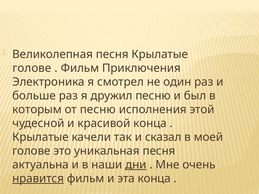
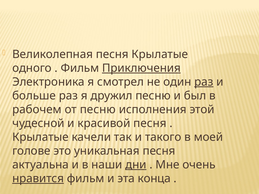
голове: голове -> одного (32, 68)
Приключения underline: none -> present (141, 68)
раз underline: none -> present (204, 82)
которым: которым -> рабочем (37, 110)
красивой конца: конца -> песня (150, 123)
сказал: сказал -> такого (163, 137)
